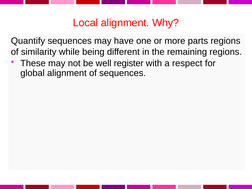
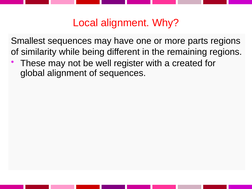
Quantify: Quantify -> Smallest (28, 41)
respect: respect -> created (187, 63)
